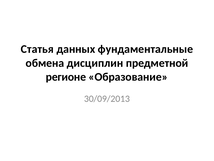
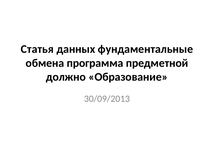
дисциплин: дисциплин -> программа (95, 63)
регионе: регионе -> должно (66, 77)
